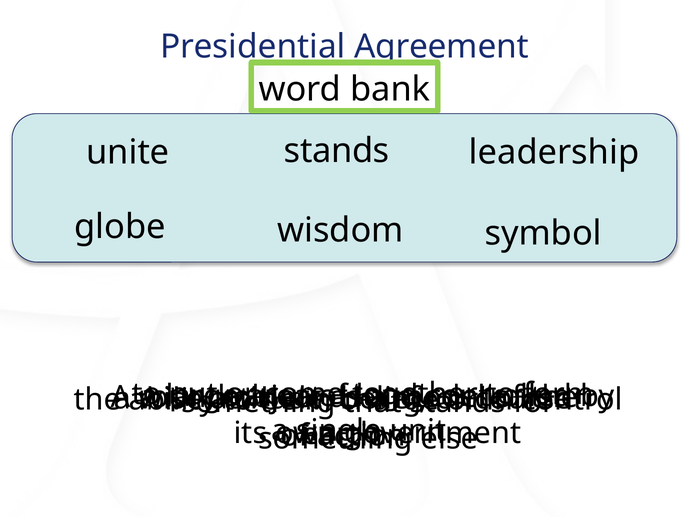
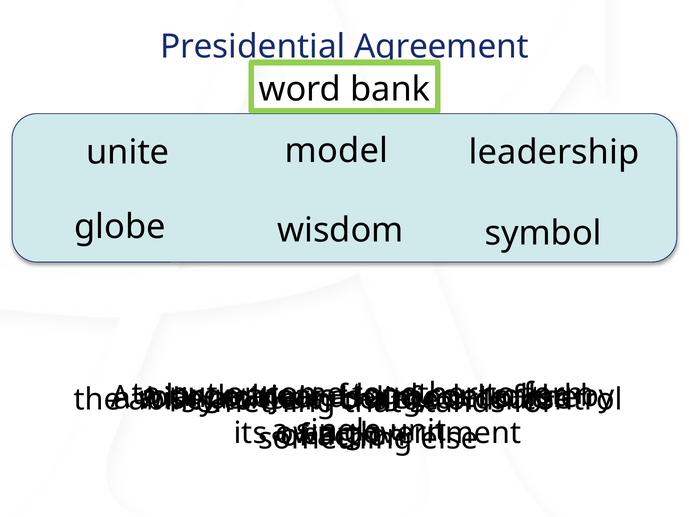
unite stands: stands -> model (336, 151)
